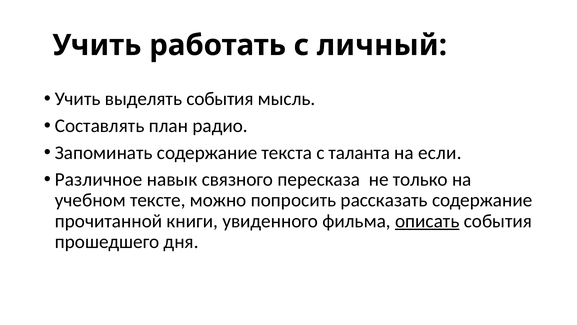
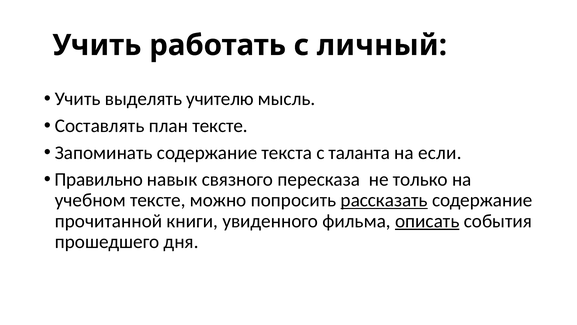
выделять события: события -> учителю (220, 99)
план радио: радио -> тексте (220, 126)
Различное: Различное -> Правильно (99, 179)
рассказать underline: none -> present (384, 200)
